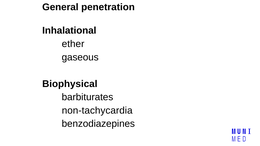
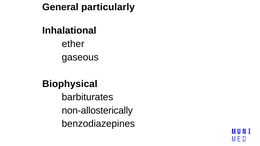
penetration: penetration -> particularly (108, 7)
non-tachycardia: non-tachycardia -> non-allosterically (97, 111)
